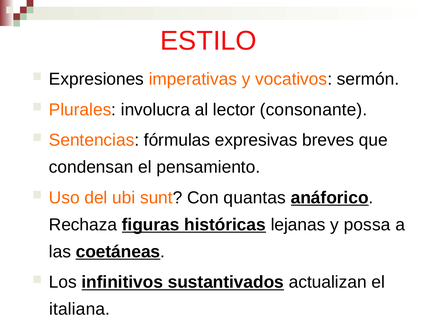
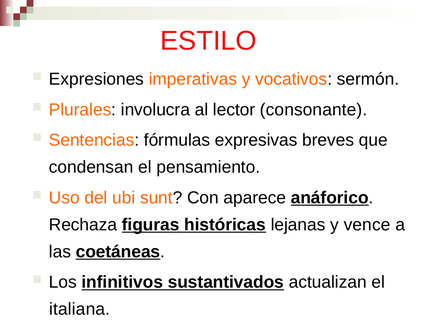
quantas: quantas -> aparece (255, 198)
possa: possa -> vence (367, 225)
